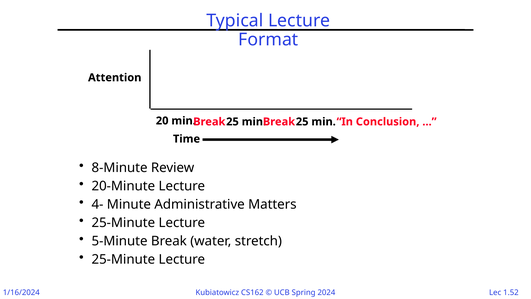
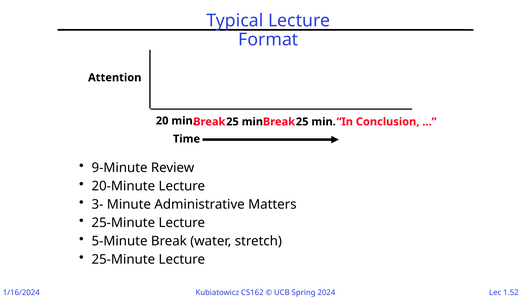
8-Minute: 8-Minute -> 9-Minute (120, 168)
4-: 4- -> 3- (97, 204)
